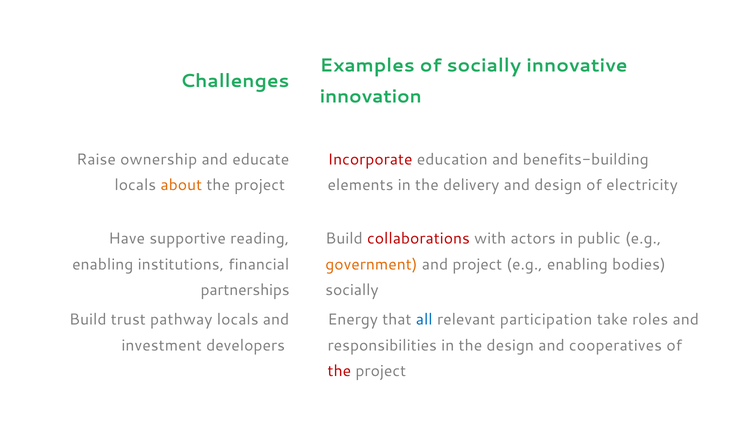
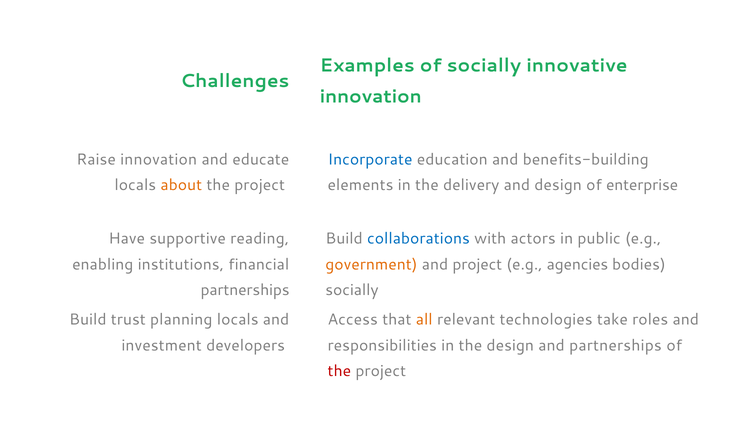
Raise ownership: ownership -> innovation (159, 159)
Incorporate colour: red -> blue (370, 159)
electricity: electricity -> enterprise (642, 185)
collaborations colour: red -> blue (418, 239)
e.g enabling: enabling -> agencies (577, 264)
pathway: pathway -> planning (181, 319)
Energy: Energy -> Access (353, 319)
all colour: blue -> orange (424, 319)
participation: participation -> technologies (546, 319)
and cooperatives: cooperatives -> partnerships (615, 345)
